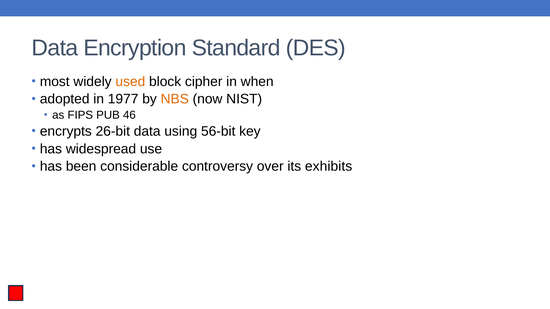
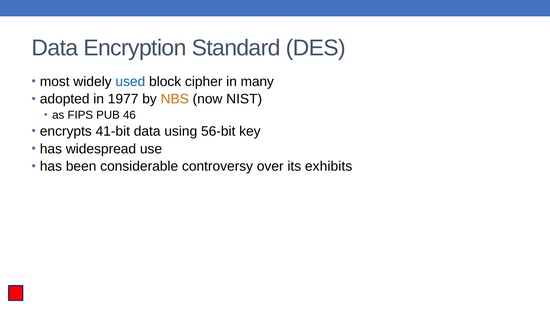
used colour: orange -> blue (130, 82)
when: when -> many (257, 82)
26-bit: 26-bit -> 41-bit (113, 131)
